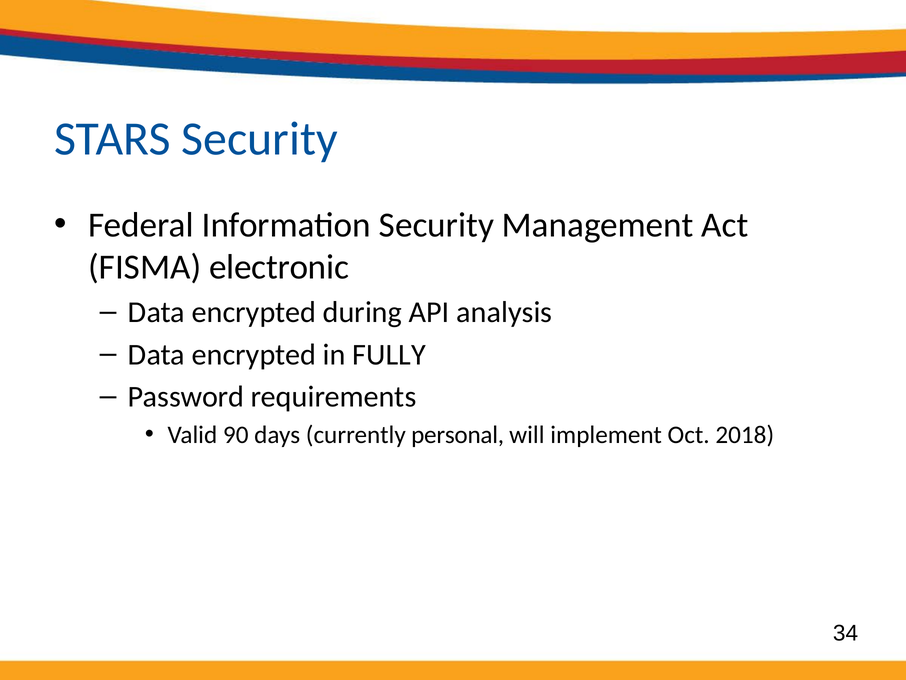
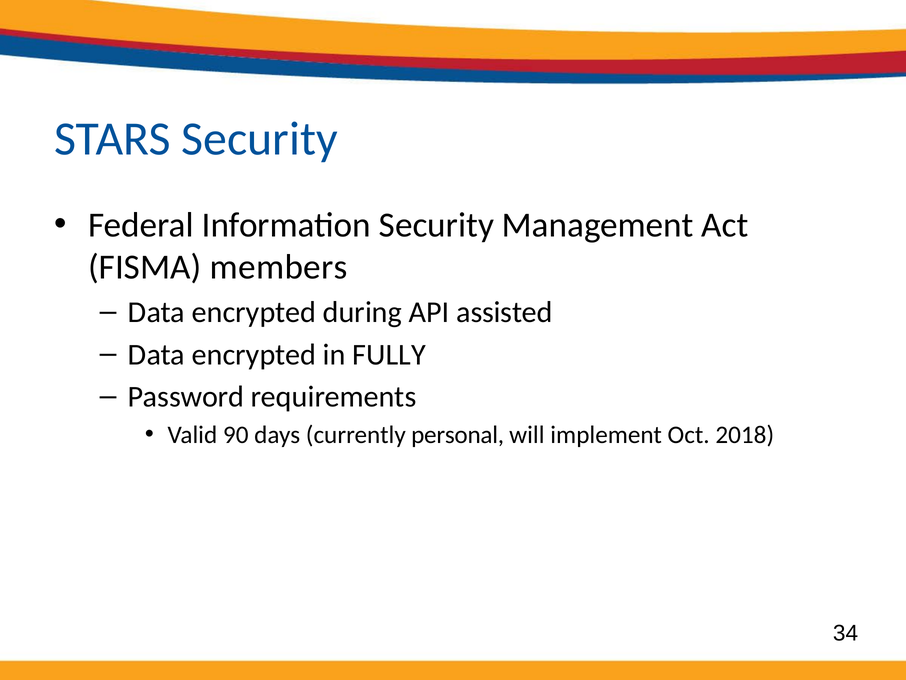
electronic: electronic -> members (279, 267)
analysis: analysis -> assisted (504, 312)
